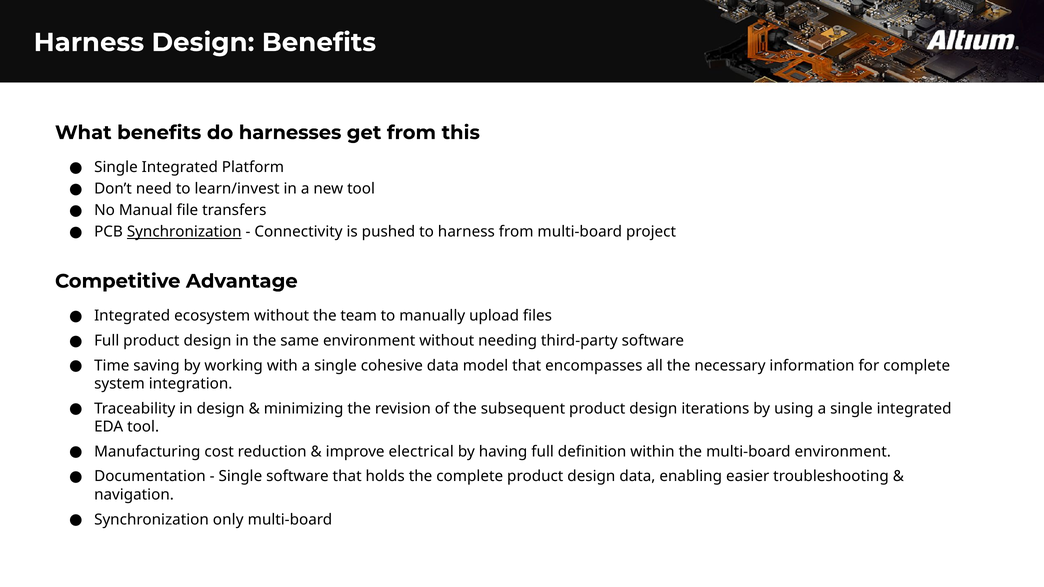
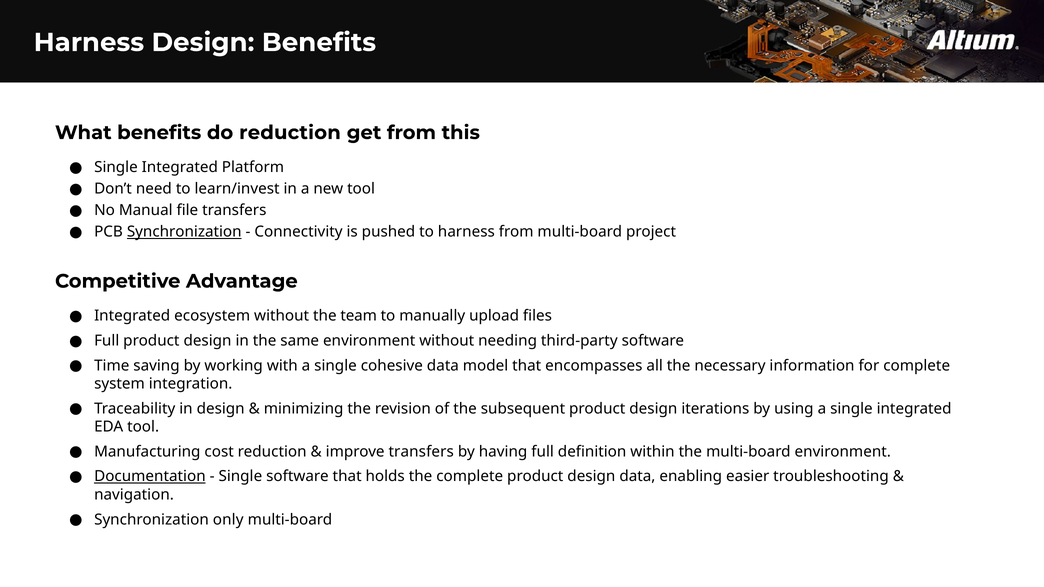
do harnesses: harnesses -> reduction (290, 133)
improve electrical: electrical -> transfers (421, 452)
Documentation underline: none -> present (150, 477)
